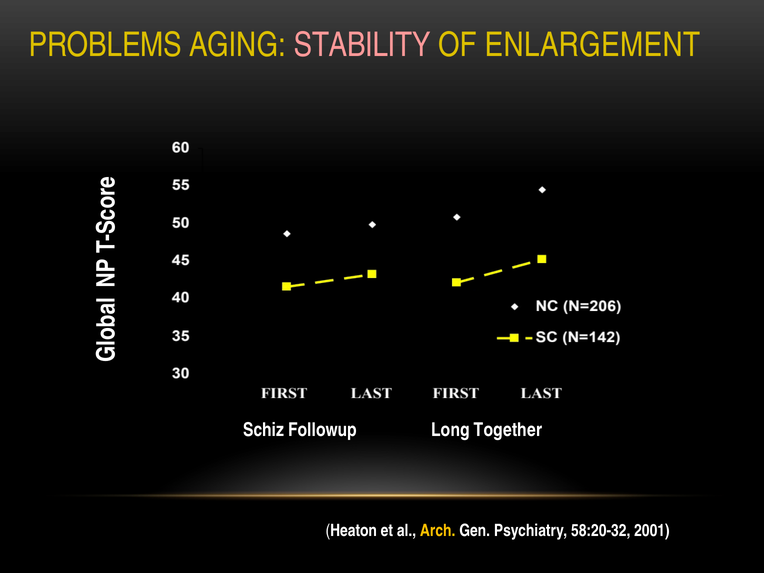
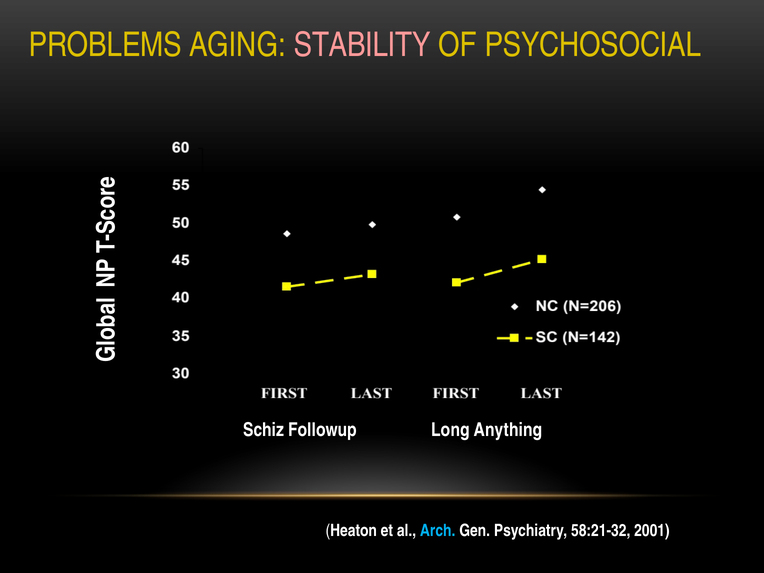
ENLARGEMENT: ENLARGEMENT -> PSYCHOSOCIAL (593, 45)
Together: Together -> Anything (508, 430)
Arch colour: yellow -> light blue (438, 531)
58:20-32: 58:20-32 -> 58:21-32 (601, 531)
